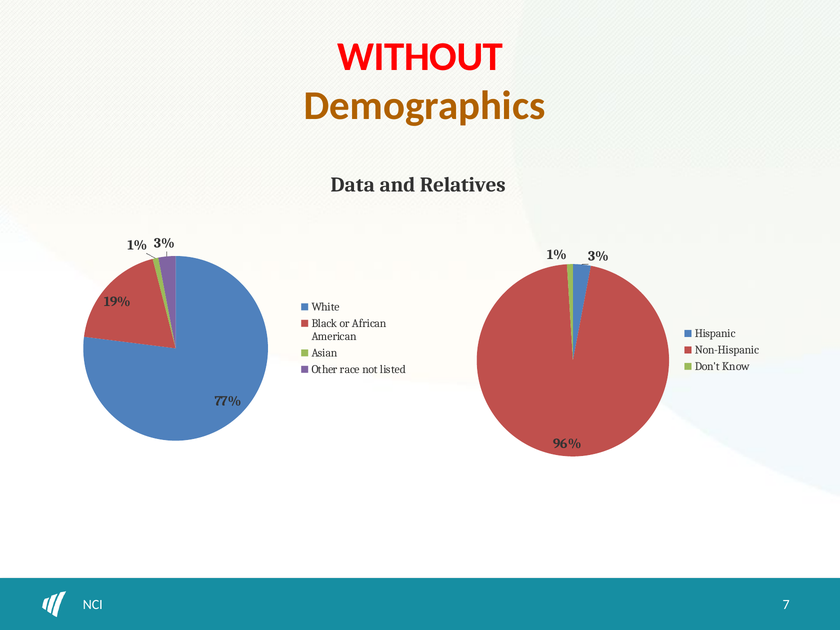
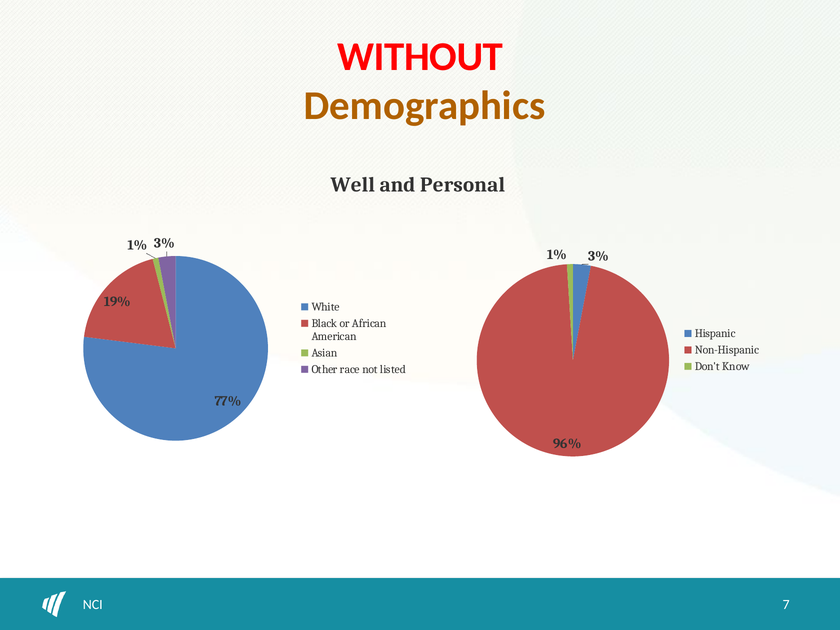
Data: Data -> Well (353, 185)
Relatives: Relatives -> Personal (463, 185)
